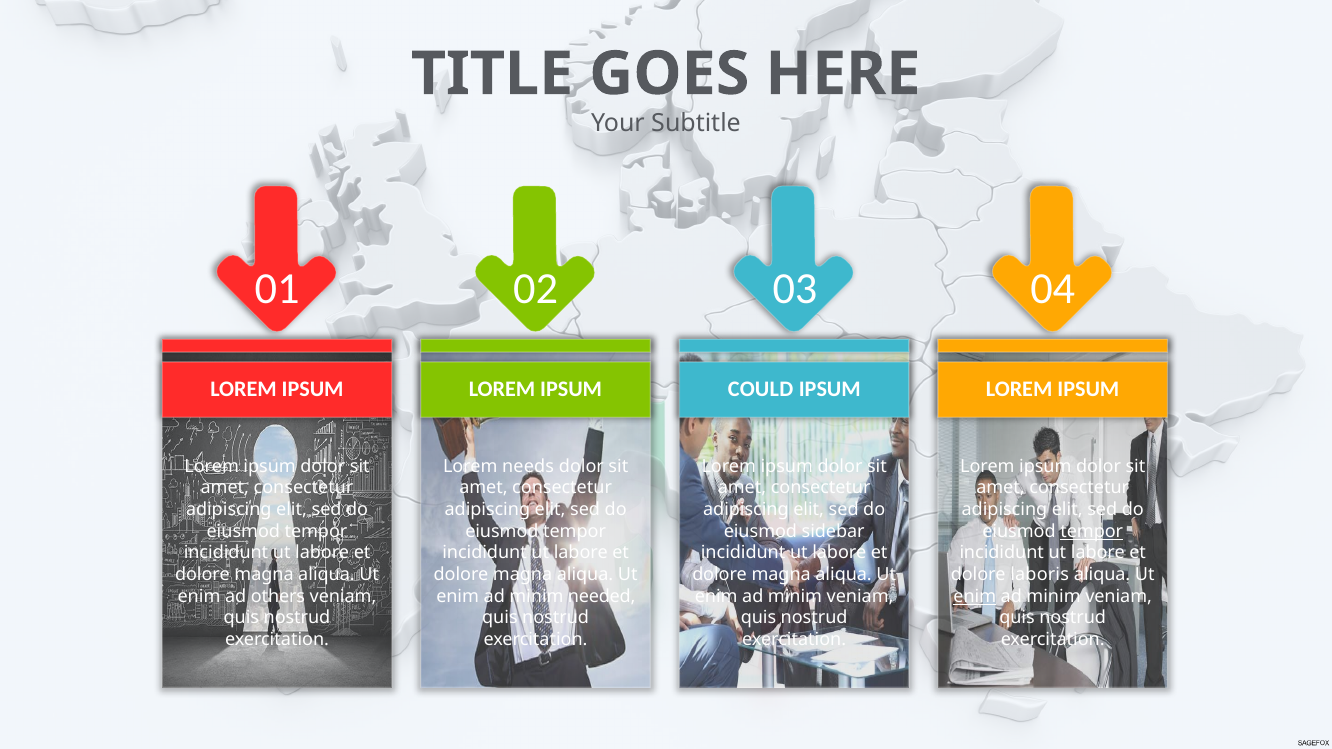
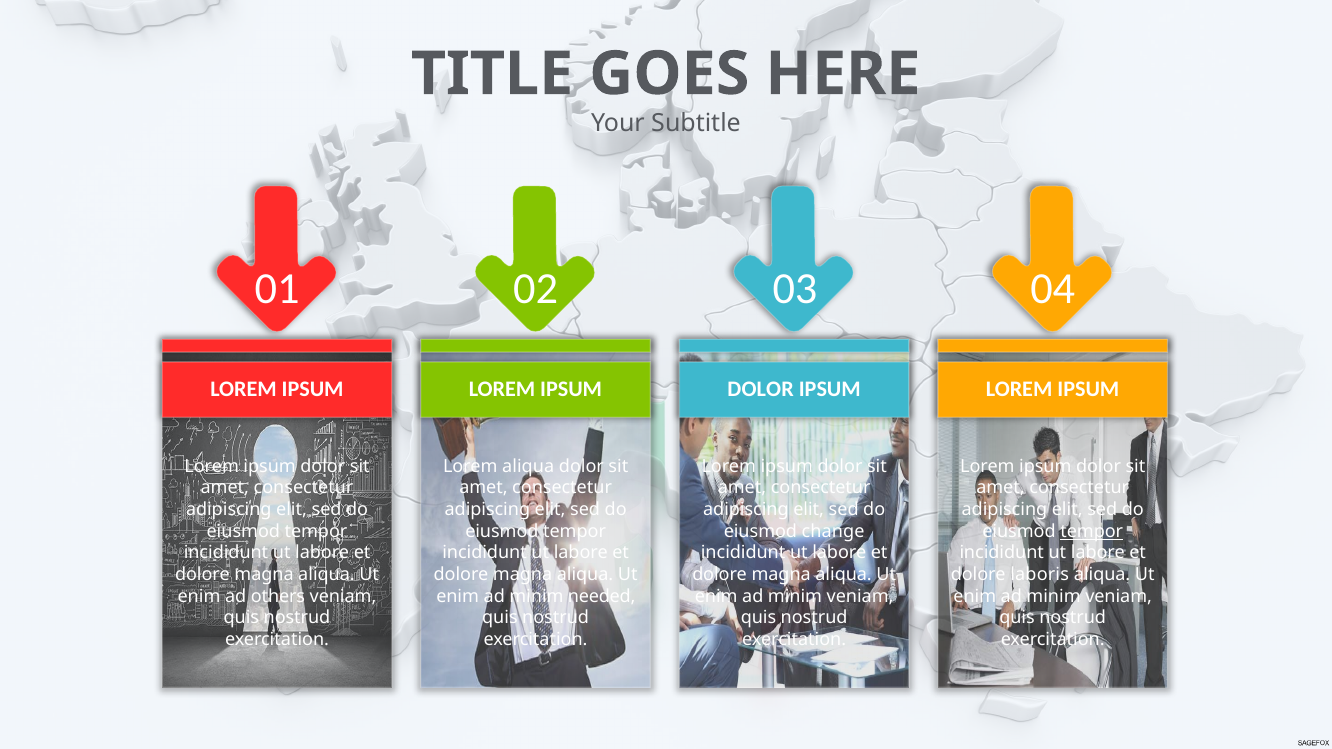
COULD: COULD -> DOLOR (761, 389)
Lorem needs: needs -> aliqua (528, 467)
sidebar: sidebar -> change (833, 532)
enim underline: present -> none (975, 597)
